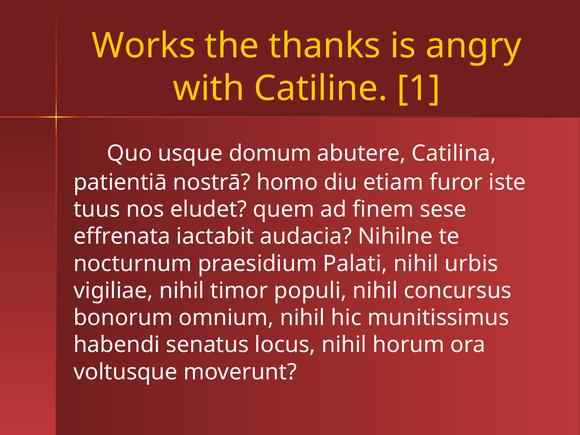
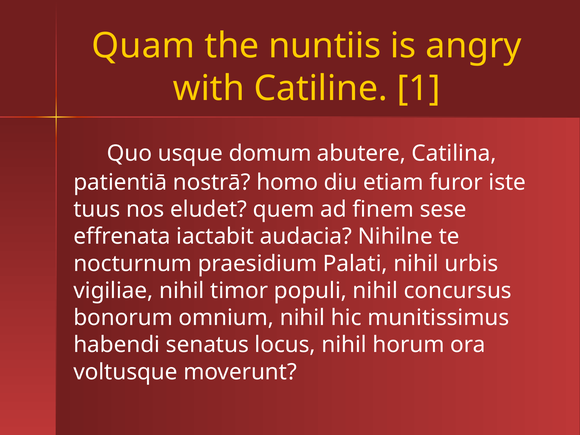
Works: Works -> Quam (143, 46)
thanks: thanks -> nuntiis (325, 46)
